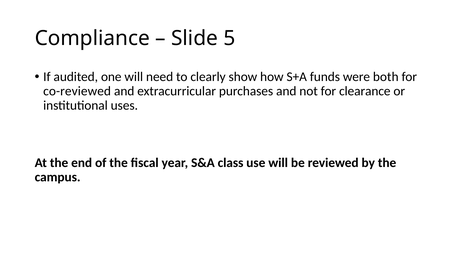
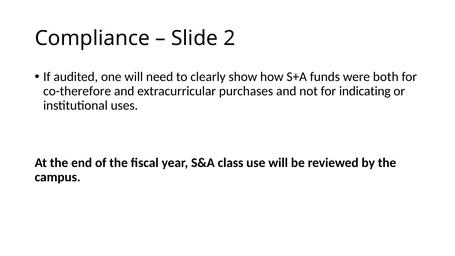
5: 5 -> 2 (229, 38)
co-reviewed: co-reviewed -> co-therefore (77, 91)
clearance: clearance -> indicating (365, 91)
